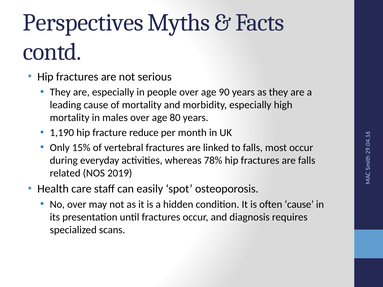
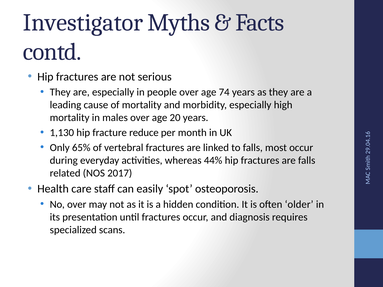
Perspectives: Perspectives -> Investigator (83, 22)
90: 90 -> 74 (224, 92)
80: 80 -> 20 (175, 118)
1,190: 1,190 -> 1,130 (62, 133)
15%: 15% -> 65% (81, 148)
78%: 78% -> 44% (213, 160)
2019: 2019 -> 2017 (120, 173)
often cause: cause -> older (299, 204)
